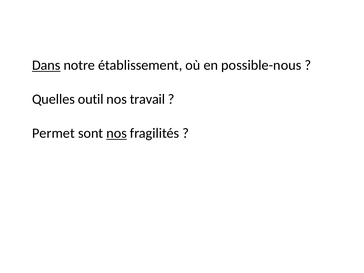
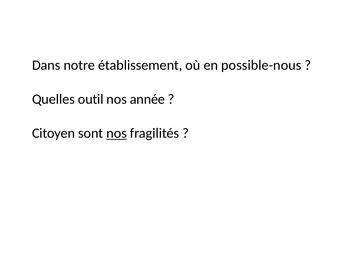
Dans underline: present -> none (46, 65)
travail: travail -> année (147, 99)
Permet: Permet -> Citoyen (54, 133)
